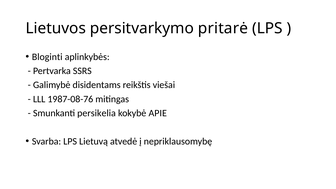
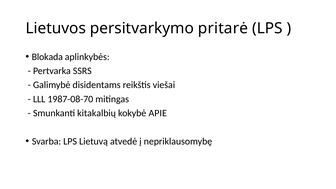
Bloginti: Bloginti -> Blokada (47, 57)
1987-08-76: 1987-08-76 -> 1987-08-70 (70, 99)
persikelia: persikelia -> kitakalbių (97, 113)
